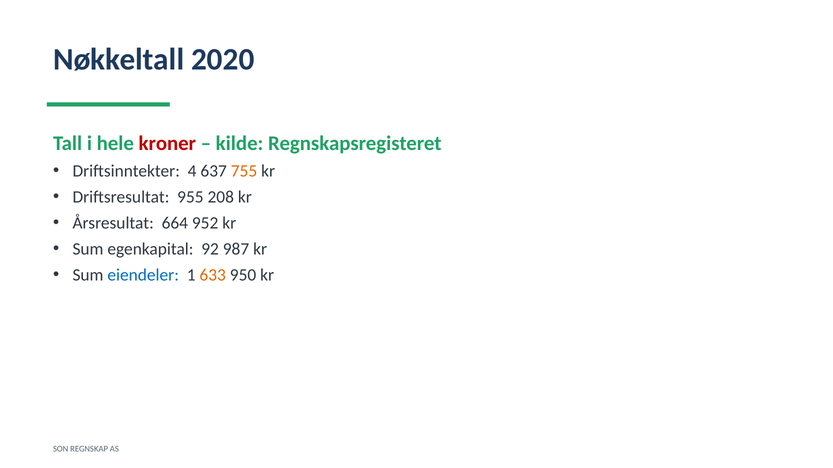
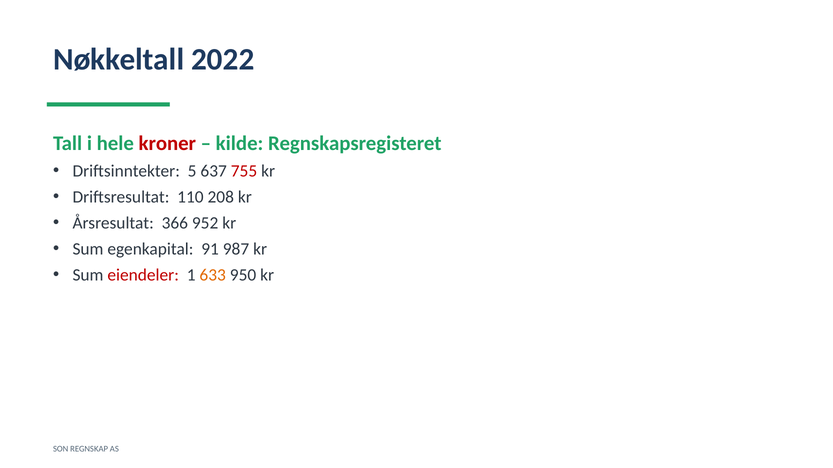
2020: 2020 -> 2022 (223, 59)
4: 4 -> 5 (192, 171)
755 colour: orange -> red (244, 171)
955: 955 -> 110 (190, 197)
664: 664 -> 366 (175, 223)
92: 92 -> 91 (210, 249)
eiendeler colour: blue -> red (143, 275)
